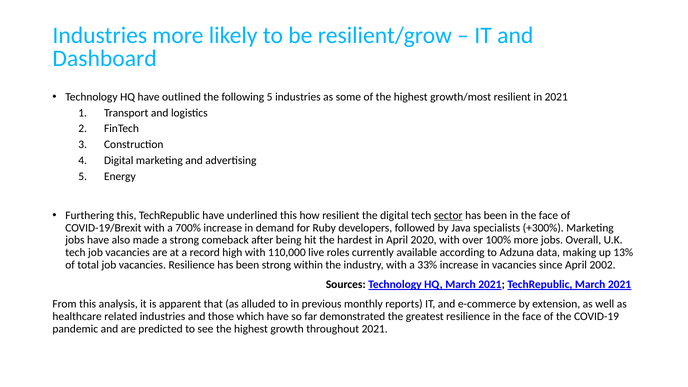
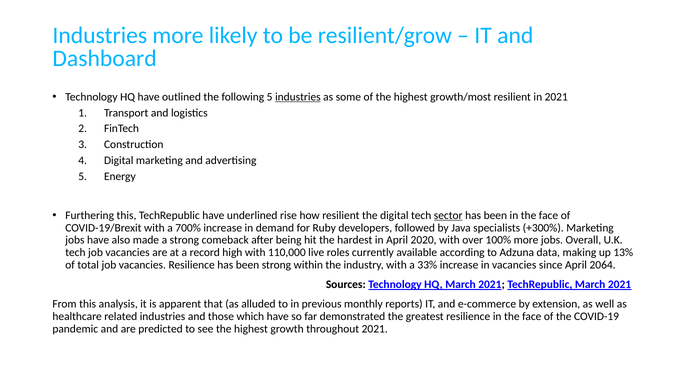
industries underline: none -> present (298, 97)
underlined this: this -> rise (288, 215)
2002: 2002 -> 2064 (603, 265)
